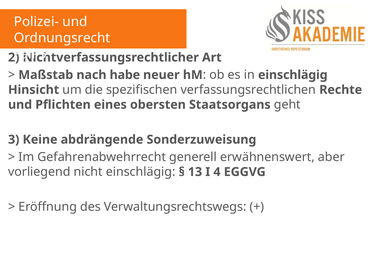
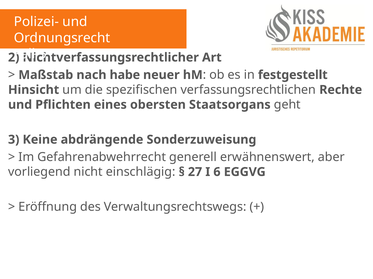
in einschlägig: einschlägig -> festgestellt (293, 75)
13: 13 -> 27 (195, 172)
4: 4 -> 6 (217, 172)
